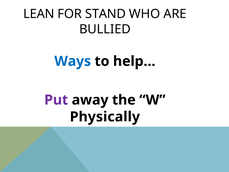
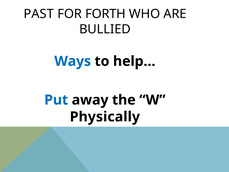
LEAN: LEAN -> PAST (39, 14)
STAND: STAND -> FORTH (105, 14)
Put colour: purple -> blue (56, 100)
